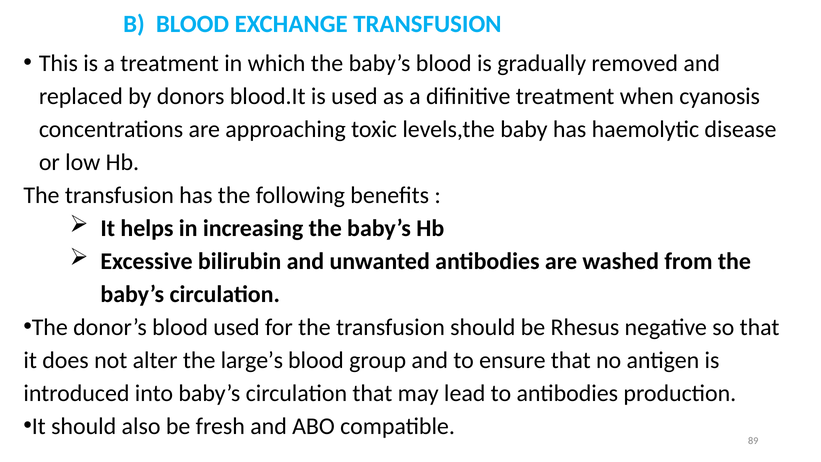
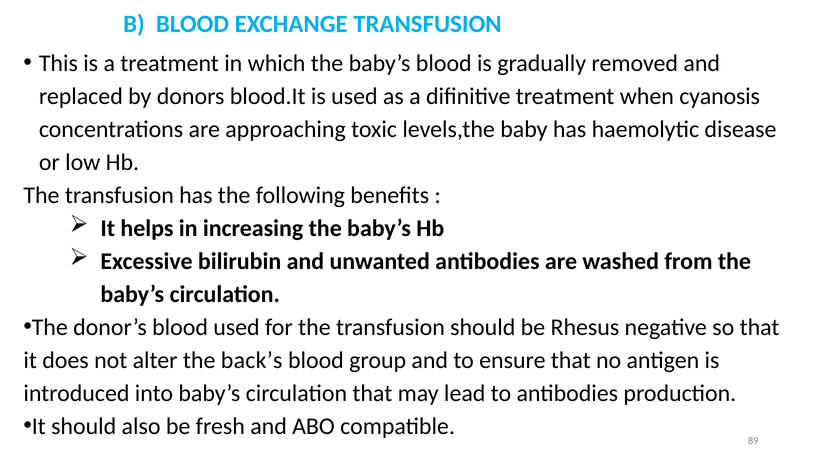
large’s: large’s -> back’s (252, 360)
